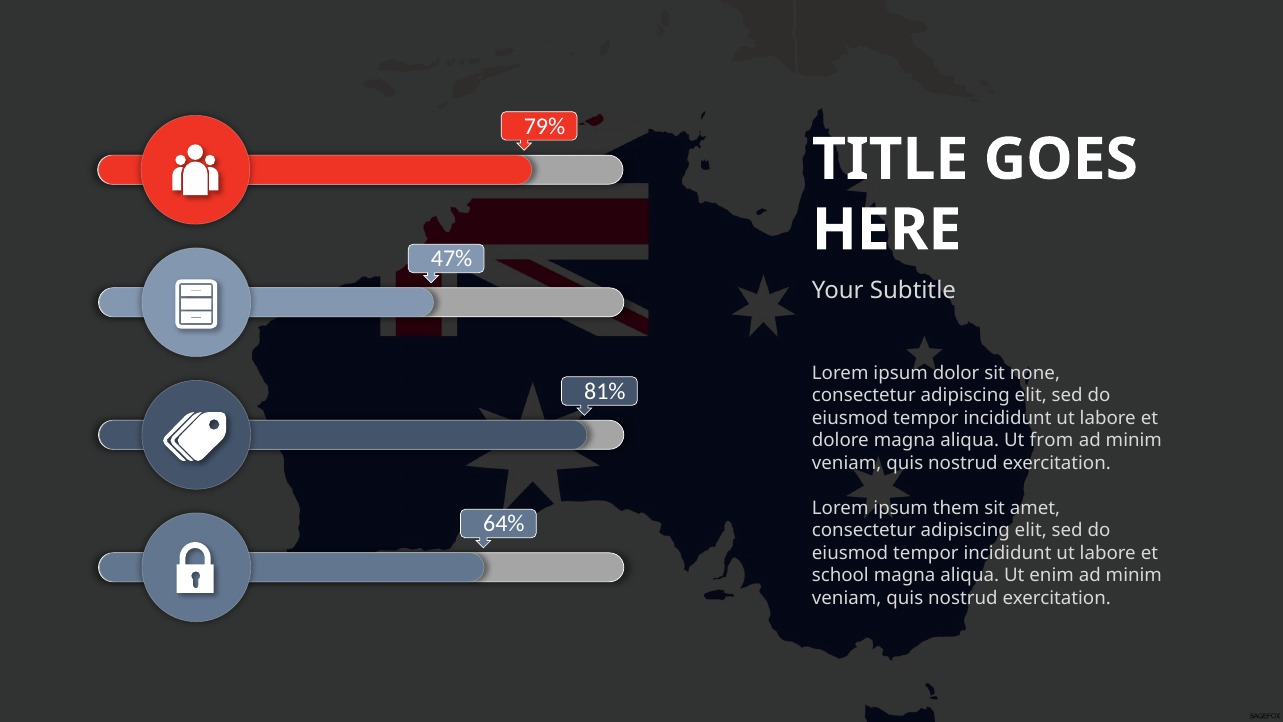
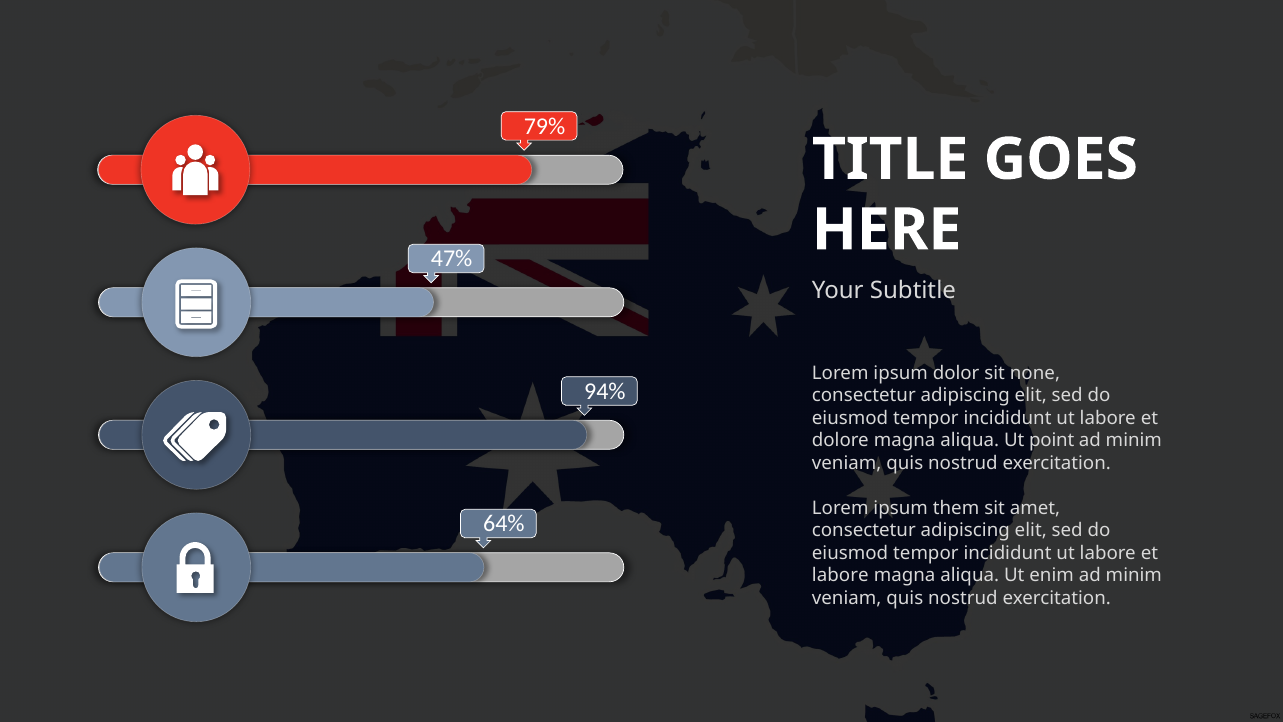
81%: 81% -> 94% (605, 391)
from: from -> point (1052, 440)
school: school -> labore (840, 575)
